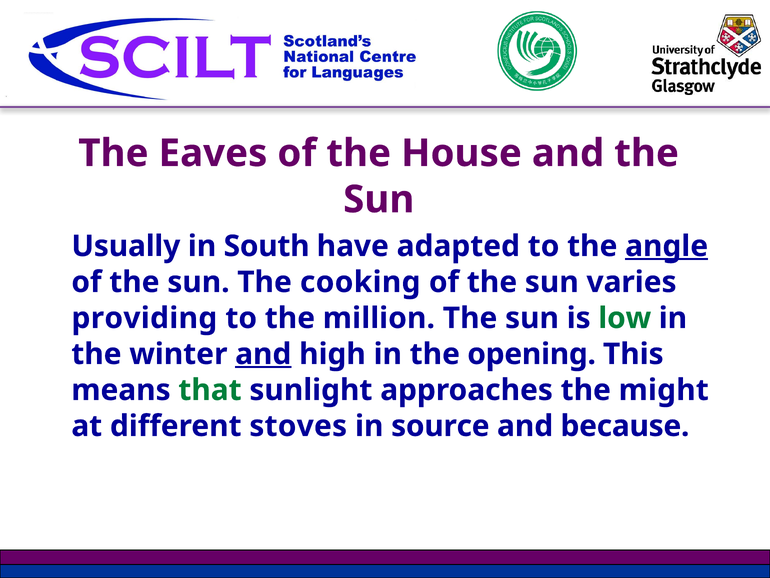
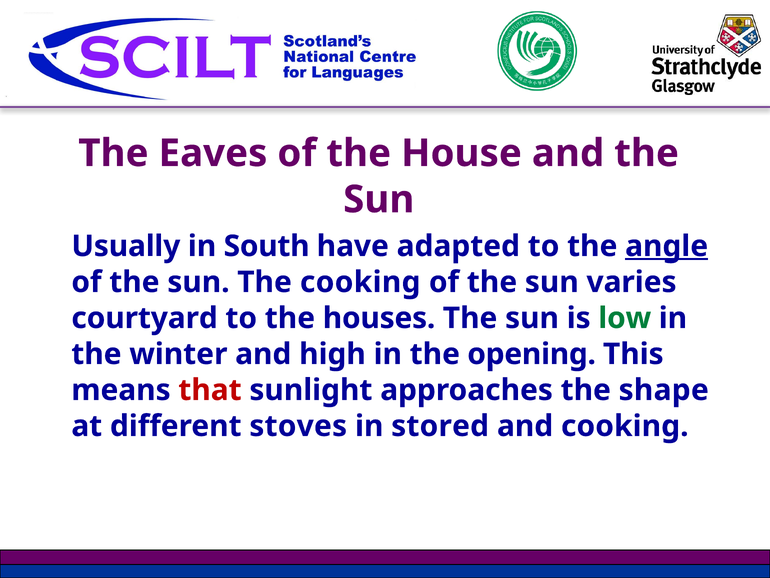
providing: providing -> courtyard (145, 318)
million: million -> houses (379, 318)
and underline: present -> none (263, 354)
that colour: green -> red (210, 390)
might: might -> shape (664, 390)
source: source -> stored (440, 426)
and because: because -> cooking (625, 426)
